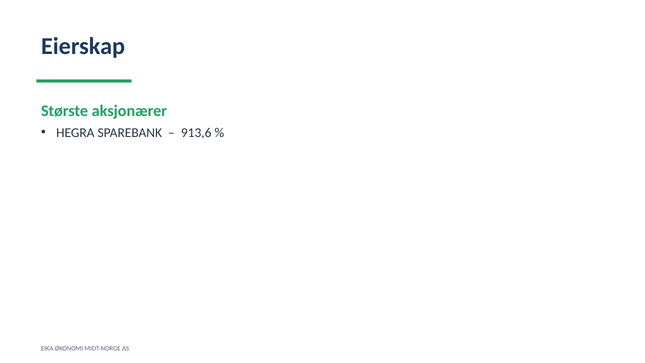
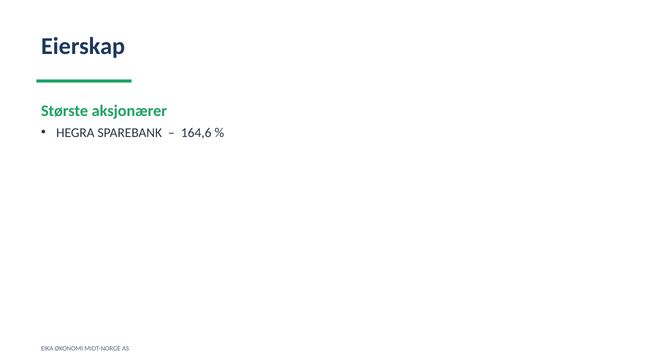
913,6: 913,6 -> 164,6 (196, 133)
